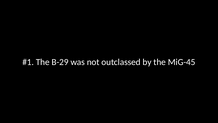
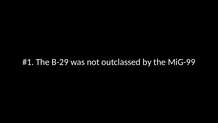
MiG-45: MiG-45 -> MiG-99 (182, 62)
